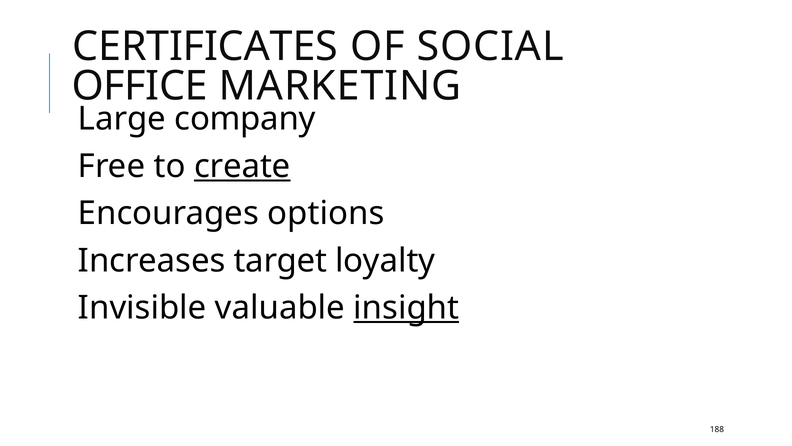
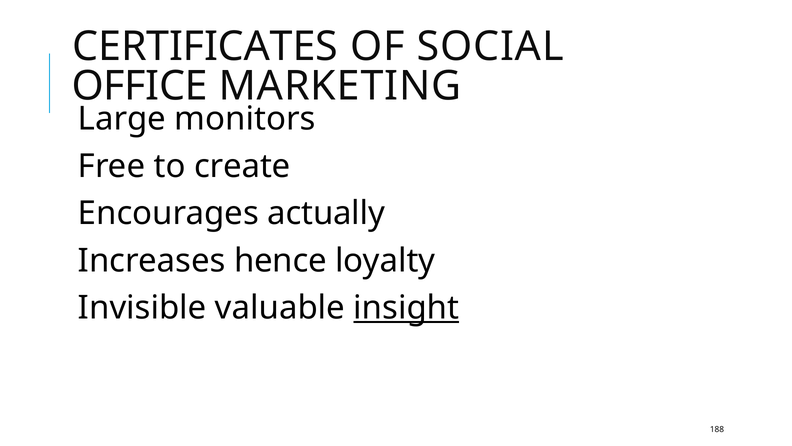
company: company -> monitors (245, 119)
create underline: present -> none (242, 166)
options: options -> actually (326, 213)
target: target -> hence (280, 260)
